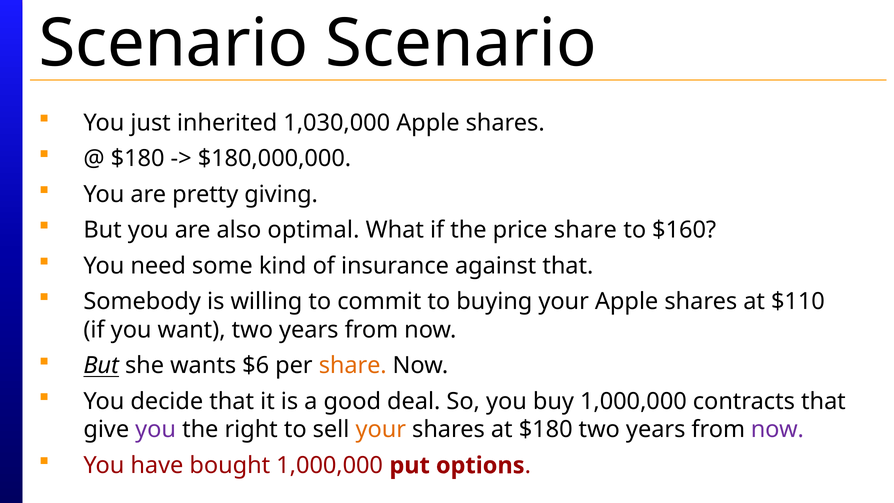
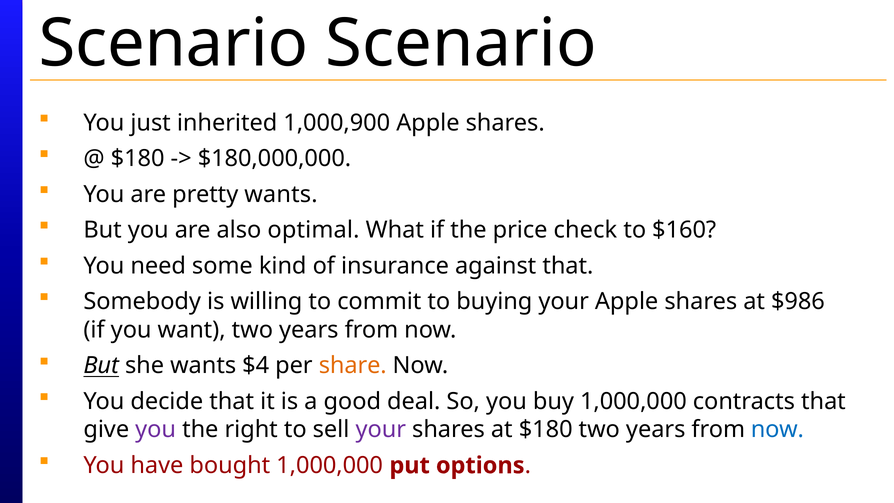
1,030,000: 1,030,000 -> 1,000,900 (337, 123)
pretty giving: giving -> wants (281, 194)
price share: share -> check (585, 230)
$110: $110 -> $986 (798, 301)
$6: $6 -> $4 (256, 366)
your colour: orange -> purple (381, 430)
now colour: purple -> blue (777, 430)
